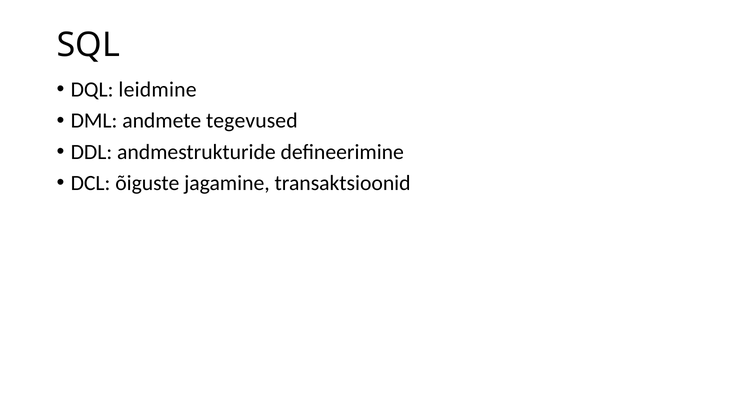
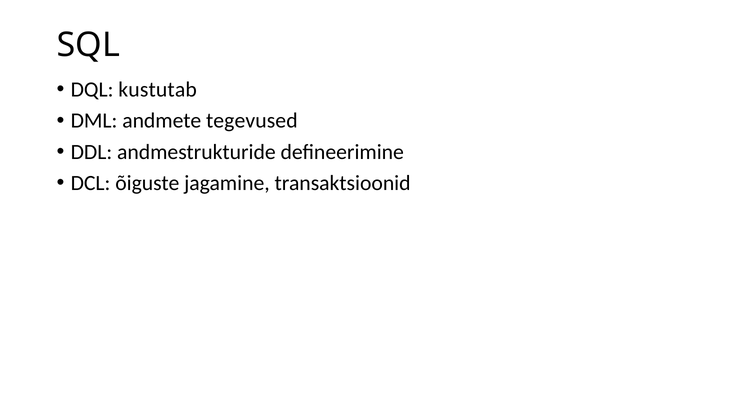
leidmine: leidmine -> kustutab (158, 90)
